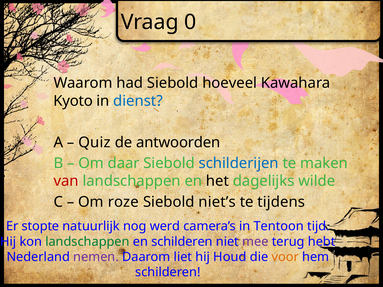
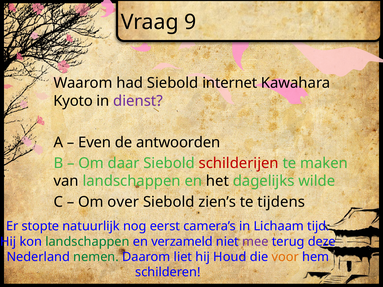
0: 0 -> 9 (190, 22)
hoeveel: hoeveel -> internet (230, 83)
dienst colour: blue -> purple (138, 101)
Quiz: Quiz -> Even (95, 143)
schilderijen colour: blue -> red (239, 163)
van colour: red -> black (66, 181)
roze: roze -> over (123, 202)
niet’s: niet’s -> zien’s (217, 202)
werd: werd -> eerst (165, 226)
Tentoon: Tentoon -> Lichaam (279, 226)
en schilderen: schilderen -> verzameld (182, 242)
hebt: hebt -> deze (322, 242)
nemen colour: purple -> green (96, 257)
